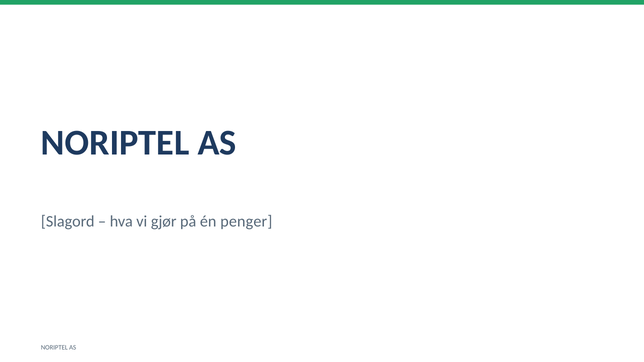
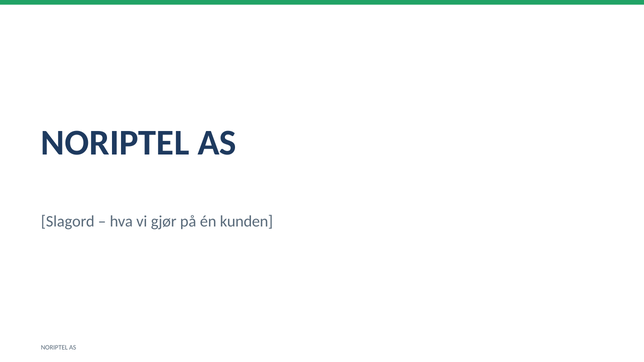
penger: penger -> kunden (246, 222)
